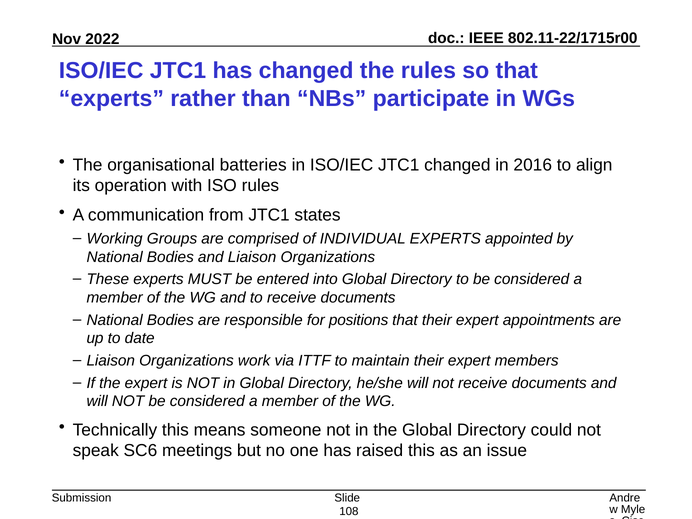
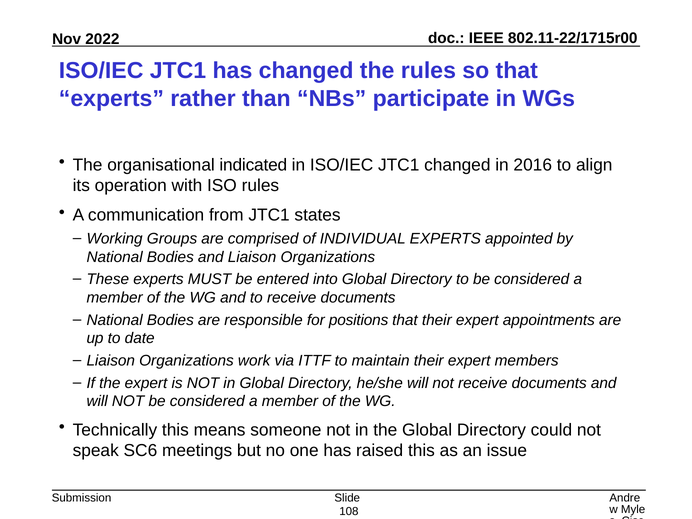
batteries: batteries -> indicated (253, 165)
